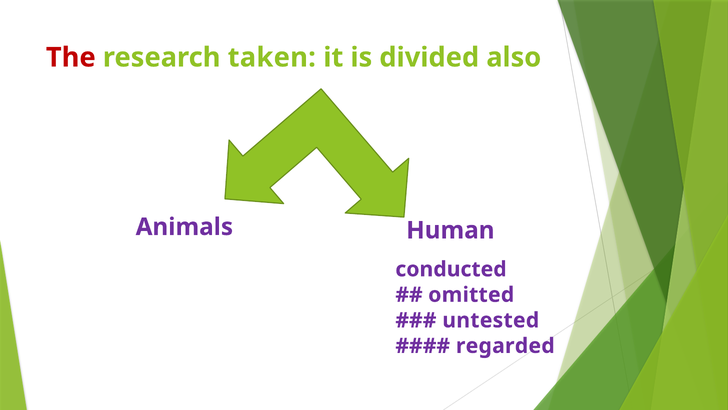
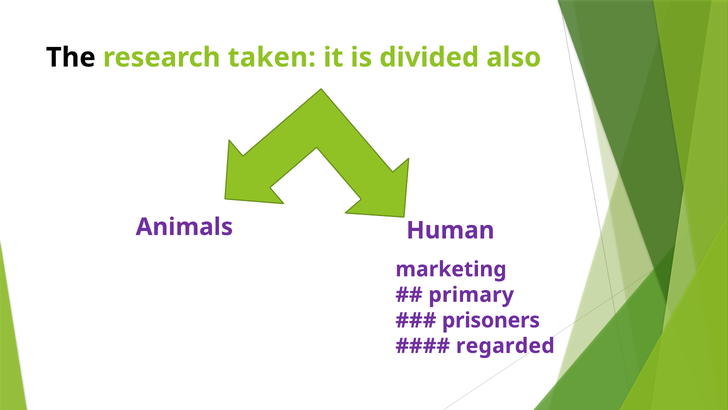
The colour: red -> black (71, 57)
conducted: conducted -> marketing (451, 269)
omitted: omitted -> primary (471, 294)
untested: untested -> prisoners (491, 320)
